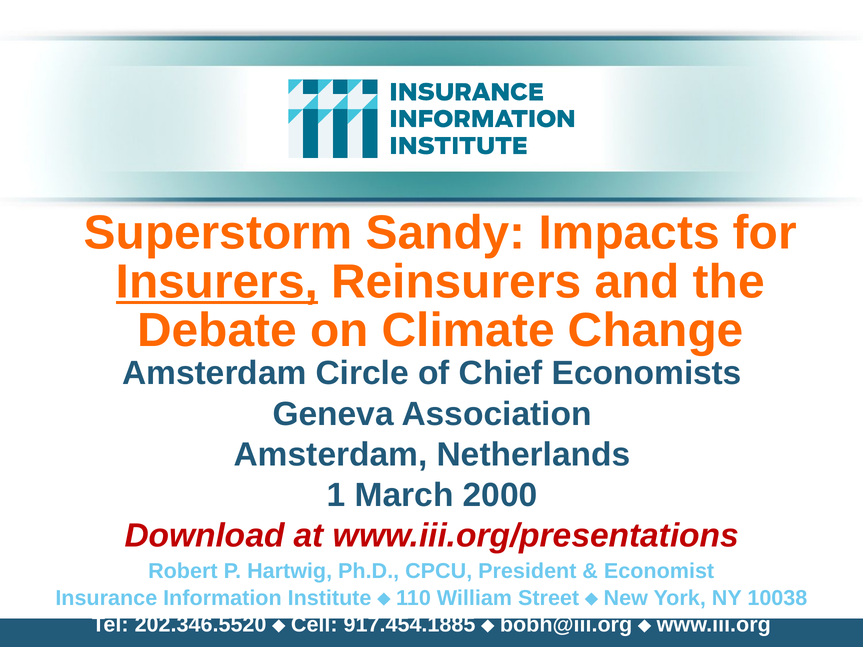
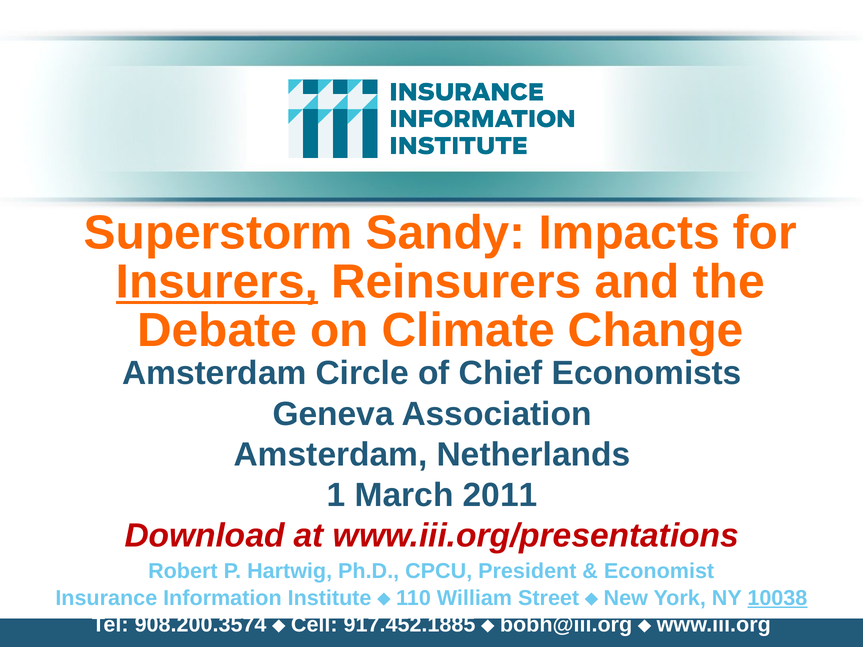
2000: 2000 -> 2011 (500, 495)
10038 underline: none -> present (777, 598)
202.346.5520: 202.346.5520 -> 908.200.3574 (201, 625)
917.454.1885: 917.454.1885 -> 917.452.1885 (410, 625)
